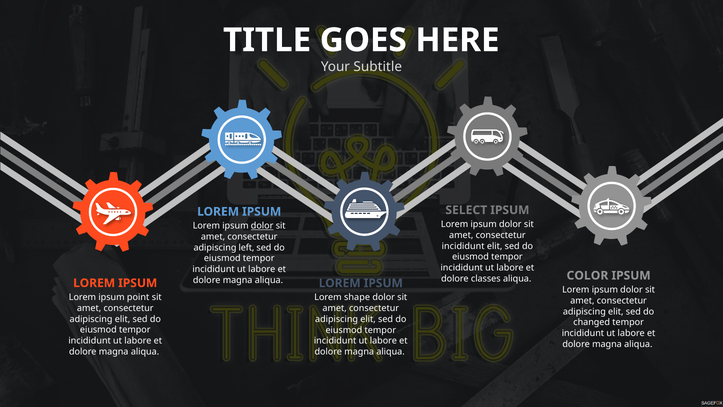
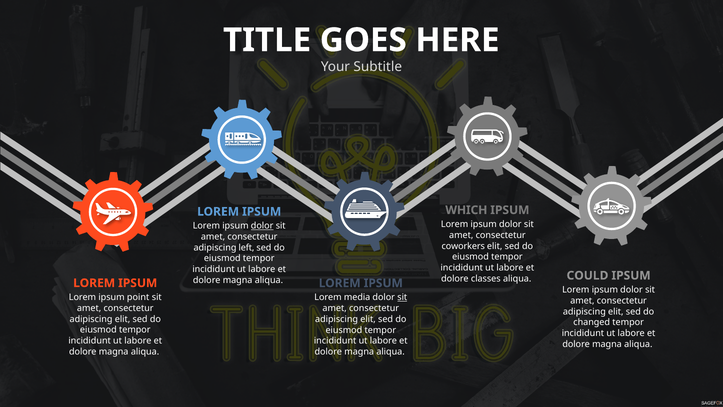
SELECT: SELECT -> WHICH (466, 210)
incididunt: incididunt -> coworkers (463, 246)
COLOR: COLOR -> COULD (587, 275)
shape: shape -> media (357, 297)
sit underline: none -> present (402, 297)
